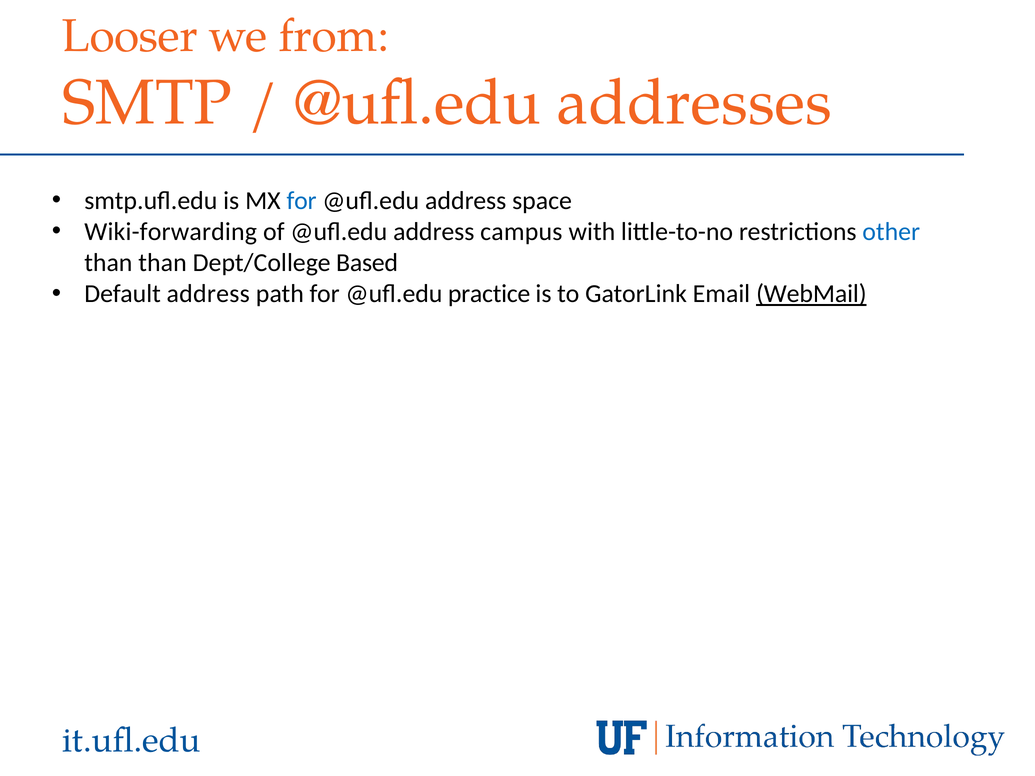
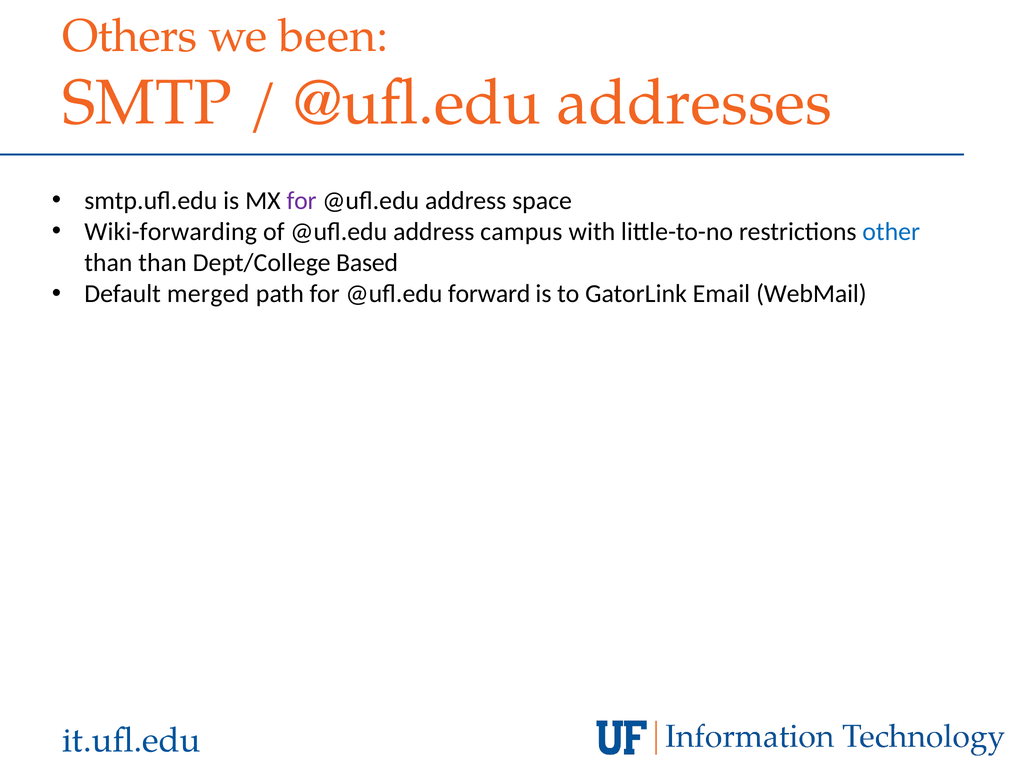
Looser: Looser -> Others (130, 36)
from: from -> been (334, 36)
for colour: blue -> purple (302, 201)
Default address: address -> merged (208, 294)
practice: practice -> forward (489, 294)
WebMail underline: present -> none (811, 294)
